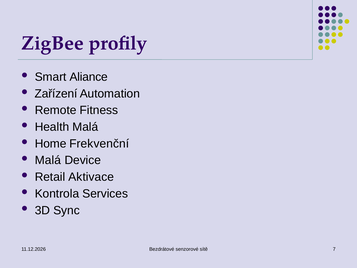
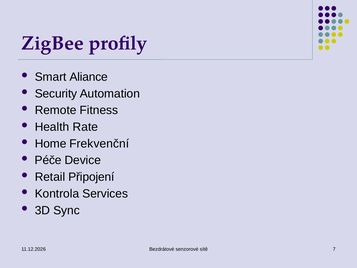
Zařízení: Zařízení -> Security (56, 94)
Health Malá: Malá -> Rate (85, 127)
Malá: Malá -> Péče (48, 160)
Aktivace: Aktivace -> Připojení (91, 177)
